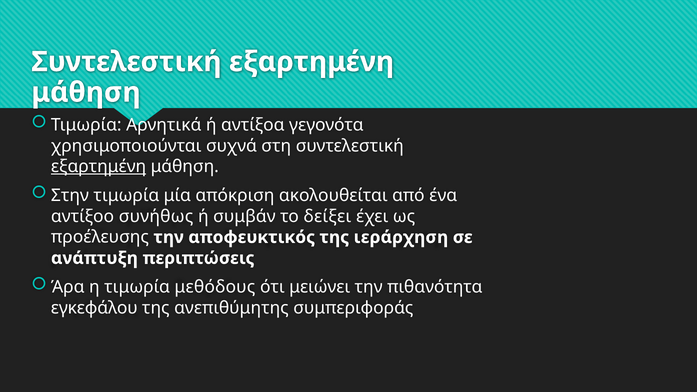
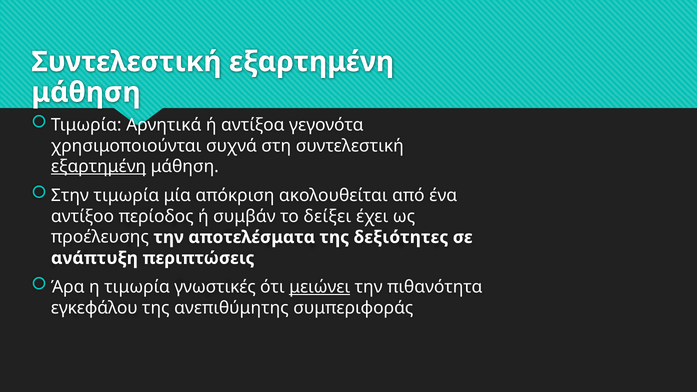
συνήθως: συνήθως -> περίοδος (156, 216)
αποφευκτικός: αποφευκτικός -> αποτελέσματα (252, 237)
ιεράρχηση: ιεράρχηση -> δεξιότητες (401, 237)
μεθόδους: μεθόδους -> γνωστικές (215, 287)
μειώνει underline: none -> present (320, 287)
